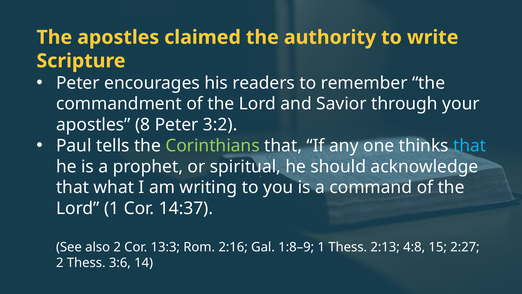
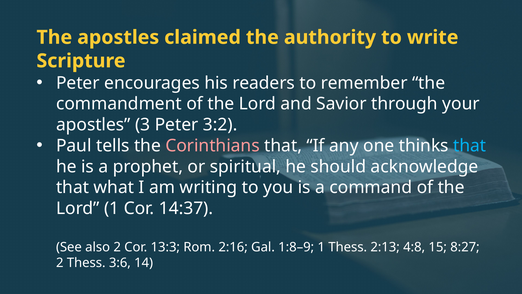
8: 8 -> 3 (143, 125)
Corinthians colour: light green -> pink (213, 145)
2:27: 2:27 -> 8:27 (465, 247)
